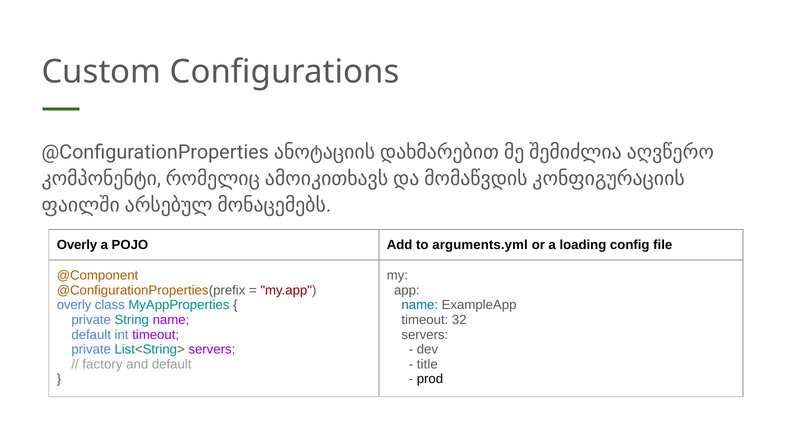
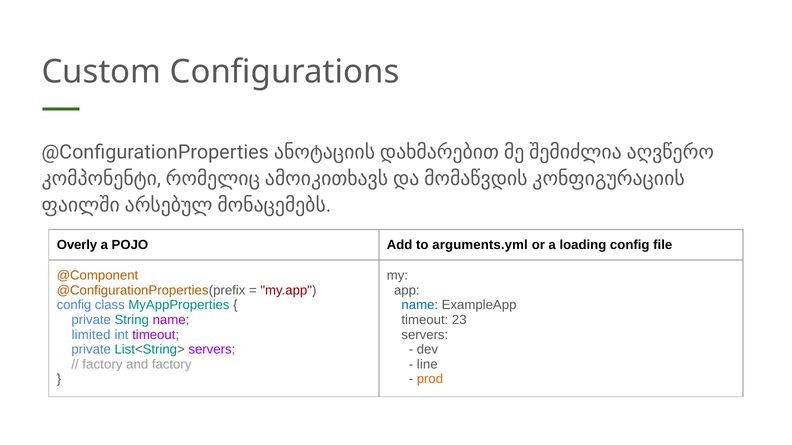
overly: overly -> config (74, 305)
32: 32 -> 23 (459, 320)
default: default -> limited (91, 335)
and default: default -> factory (172, 365)
title: title -> line (427, 365)
prod colour: black -> orange (430, 379)
